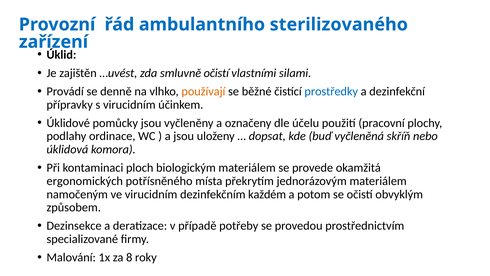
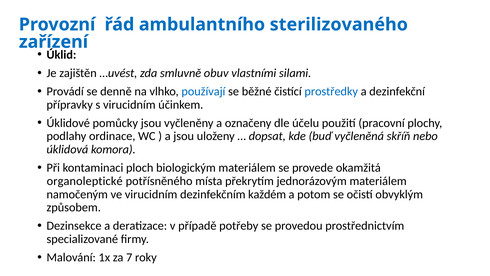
smluvně očistí: očistí -> obuv (216, 73)
používají colour: orange -> blue (203, 91)
ergonomických: ergonomických -> organoleptické (85, 181)
8: 8 -> 7 (129, 257)
